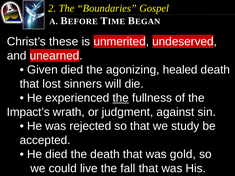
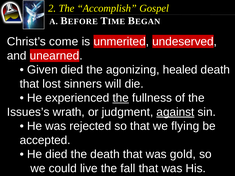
Boundaries: Boundaries -> Accomplish (107, 8)
these: these -> come (64, 42)
Impact’s: Impact’s -> Issues’s (28, 112)
against underline: none -> present (175, 112)
study: study -> flying (185, 126)
